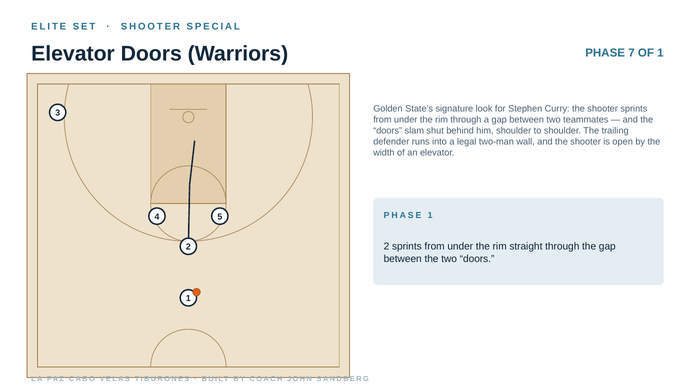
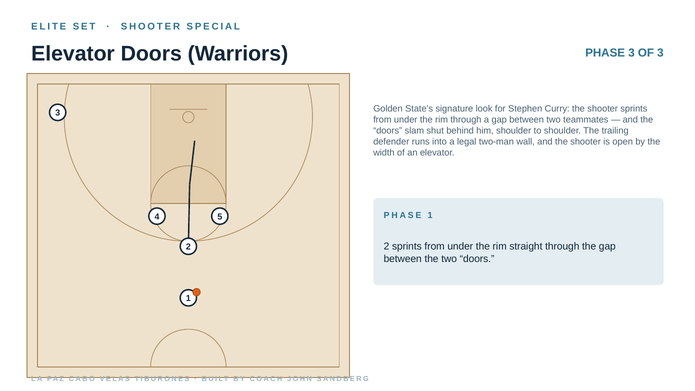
PHASE 7: 7 -> 3 (632, 53)
OF 1: 1 -> 3 (660, 53)
